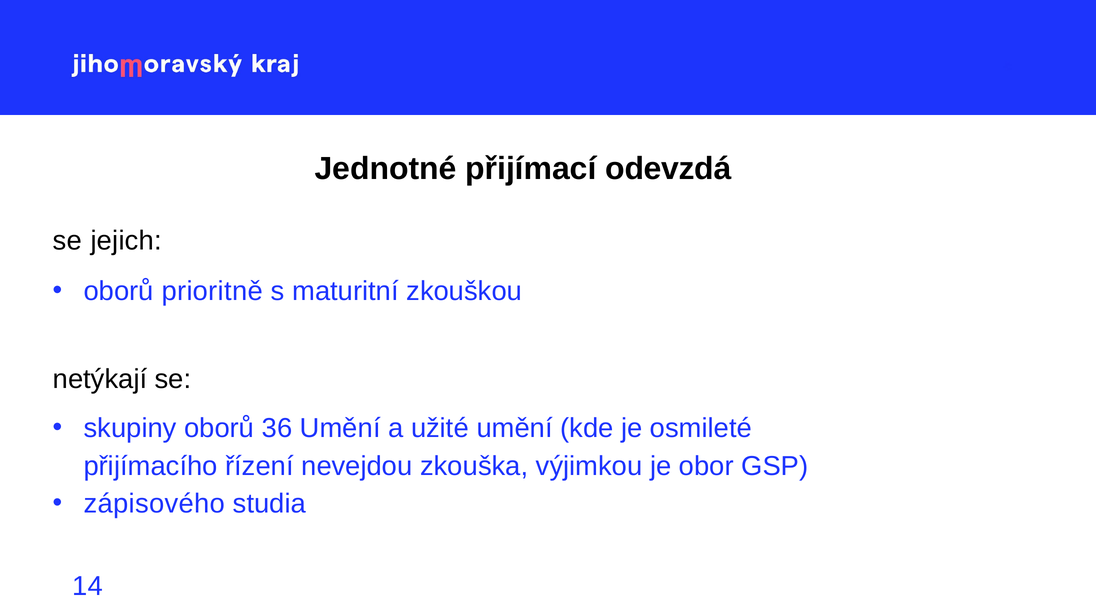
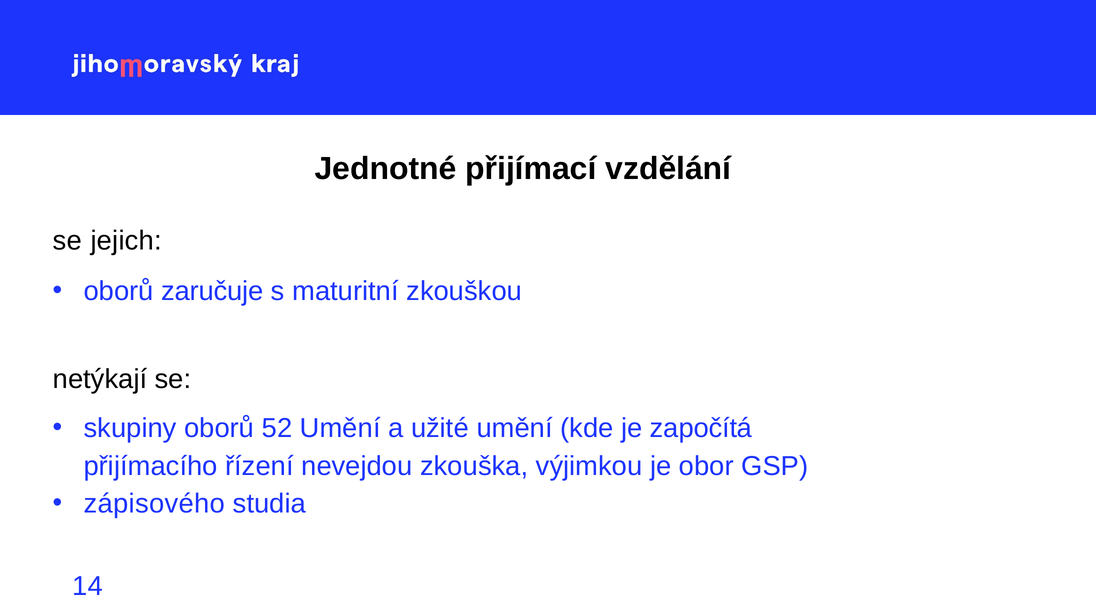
odevzdá: odevzdá -> vzdělání (668, 169)
prioritně: prioritně -> zaručuje (212, 291)
36: 36 -> 52 (277, 429)
osmileté: osmileté -> započítá (701, 429)
